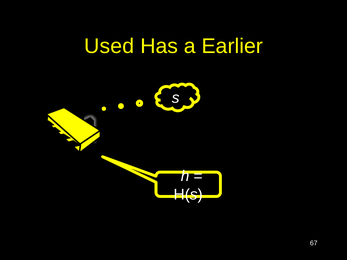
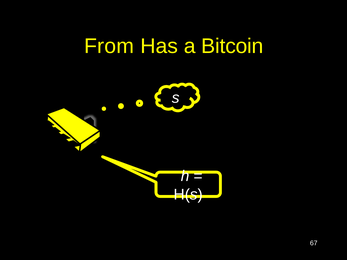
Used: Used -> From (109, 46)
Earlier: Earlier -> Bitcoin (232, 46)
